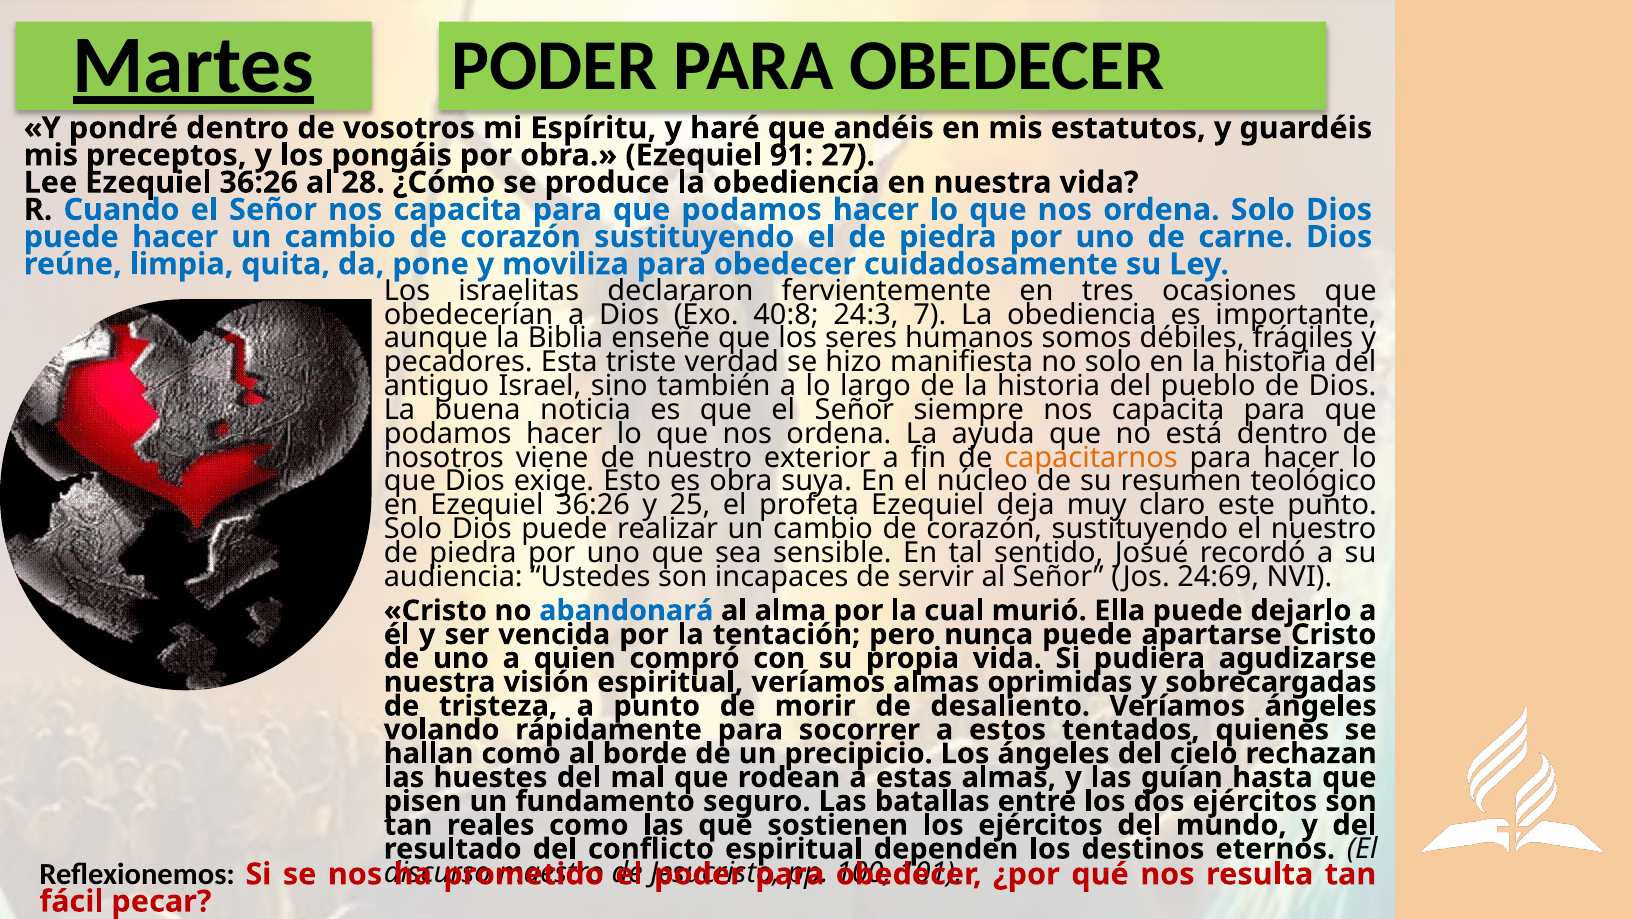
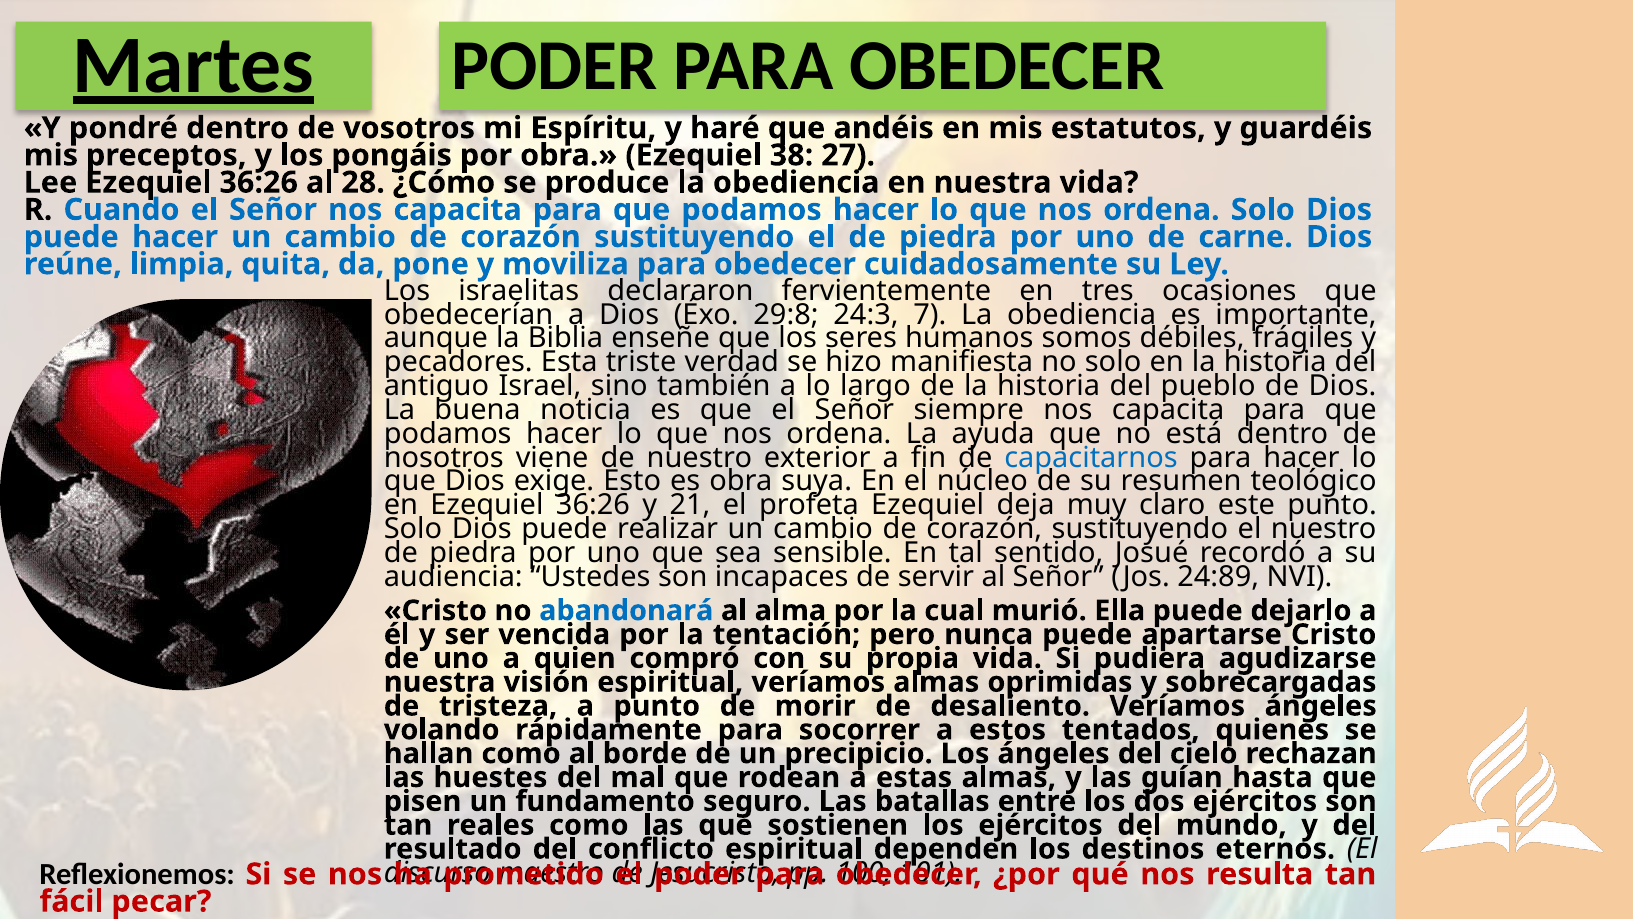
91: 91 -> 38 (791, 155)
40:8: 40:8 -> 29:8 (786, 314)
capacitarnos colour: orange -> blue (1091, 457)
25: 25 -> 21 (690, 505)
24:69: 24:69 -> 24:89 (1218, 576)
